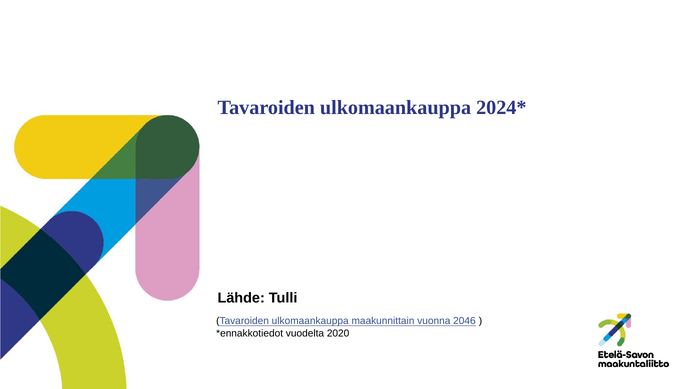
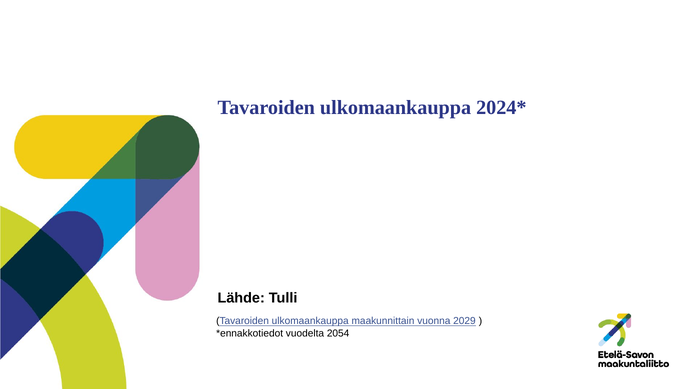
2046: 2046 -> 2029 (464, 321)
2020: 2020 -> 2054 (338, 333)
